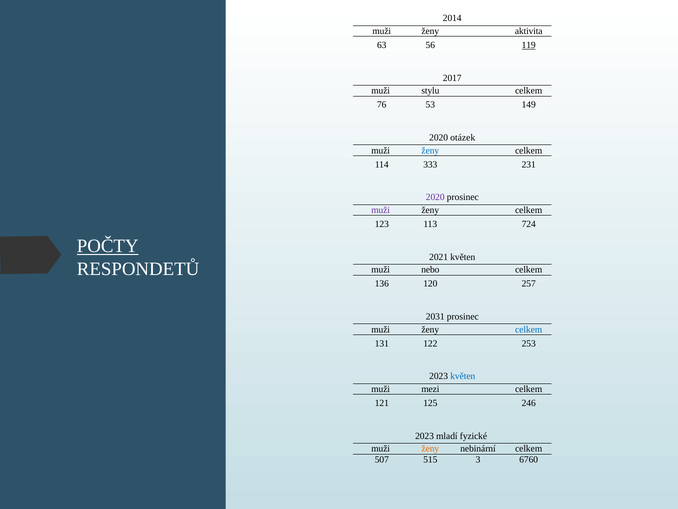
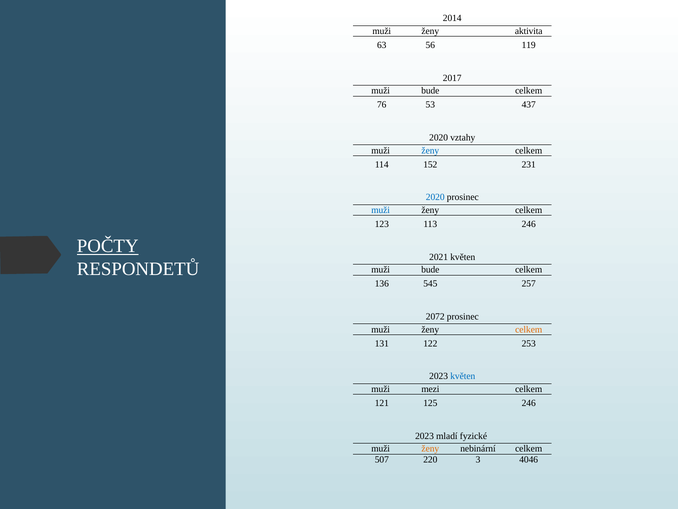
119 underline: present -> none (529, 45)
stylu: stylu -> bude (430, 91)
149: 149 -> 437 (529, 105)
otázek: otázek -> vztahy (463, 138)
333: 333 -> 152 (430, 164)
2020 colour: purple -> blue (435, 197)
muži colour: purple -> blue (381, 210)
113 724: 724 -> 246 (529, 224)
nebo: nebo -> bude (430, 270)
120: 120 -> 545 (430, 284)
2031: 2031 -> 2072 (435, 316)
celkem colour: blue -> orange (529, 329)
515: 515 -> 220 (430, 459)
6760: 6760 -> 4046 (529, 459)
